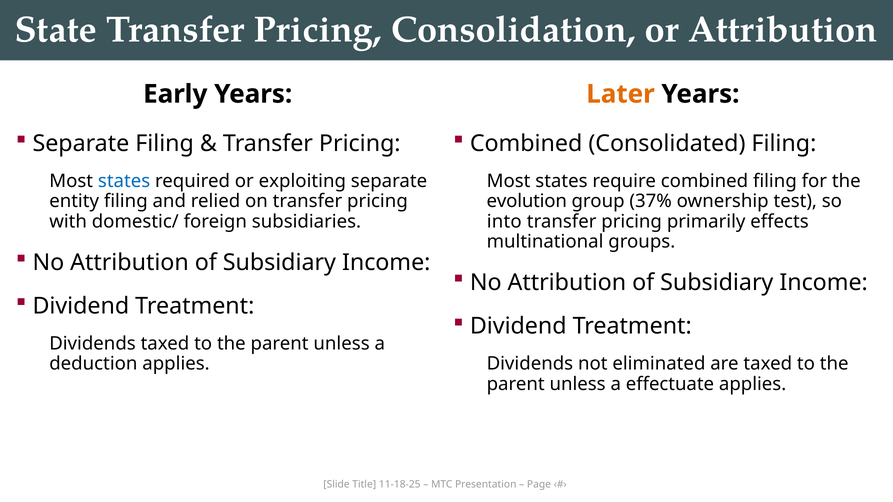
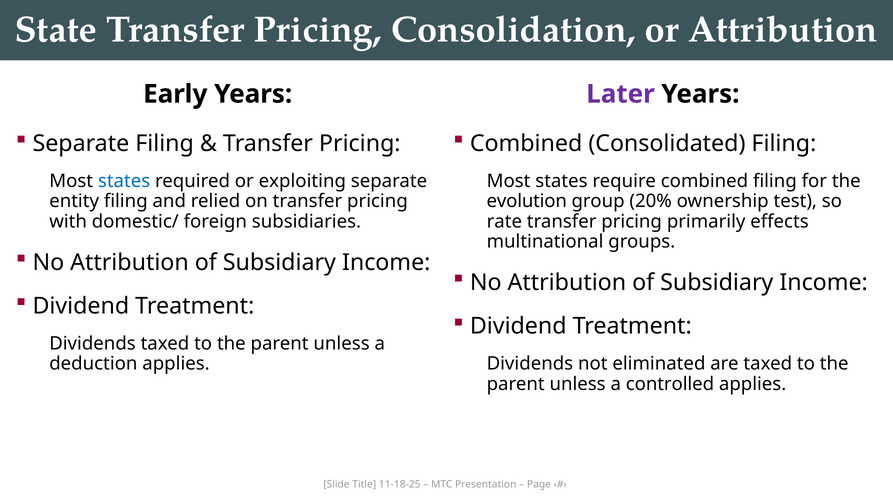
Later colour: orange -> purple (620, 94)
37%: 37% -> 20% (651, 201)
into: into -> rate (504, 222)
effectuate: effectuate -> controlled (670, 384)
